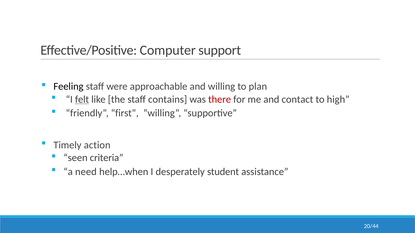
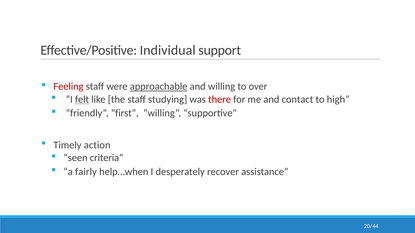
Computer: Computer -> Individual (168, 51)
Feeling colour: black -> red (68, 87)
approachable underline: none -> present (159, 87)
plan: plan -> over (258, 87)
contains: contains -> studying (168, 100)
need: need -> fairly (86, 172)
student: student -> recover (223, 172)
